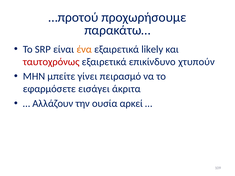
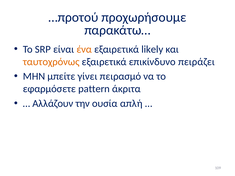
ταυτοχρόνως colour: red -> orange (51, 62)
χτυπούν: χτυπούν -> πειράζει (197, 62)
εισάγει: εισάγει -> pattern (94, 89)
αρκεί: αρκεί -> απλή (131, 104)
